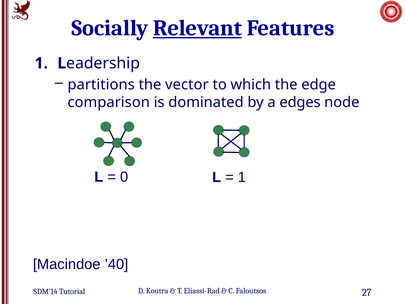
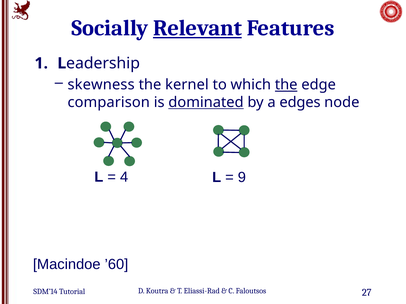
partitions: partitions -> skewness (101, 85)
vector: vector -> kernel (187, 85)
the underline: none -> present (286, 85)
dominated underline: none -> present (206, 103)
0: 0 -> 4 (124, 177)
1: 1 -> 9 (242, 178)
’40: ’40 -> ’60 (116, 265)
